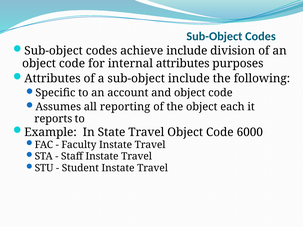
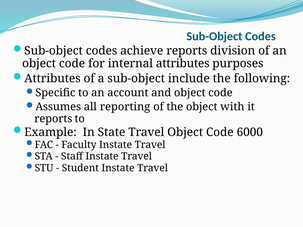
achieve include: include -> reports (187, 51)
each: each -> with (232, 107)
